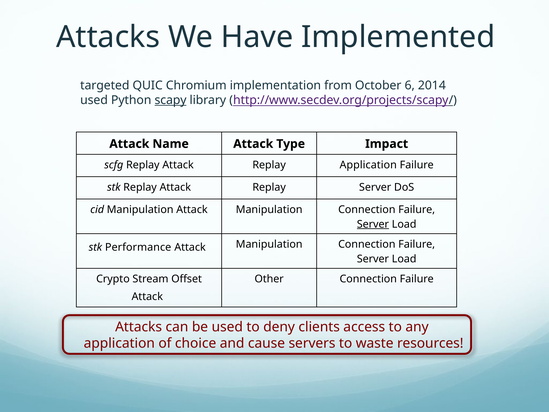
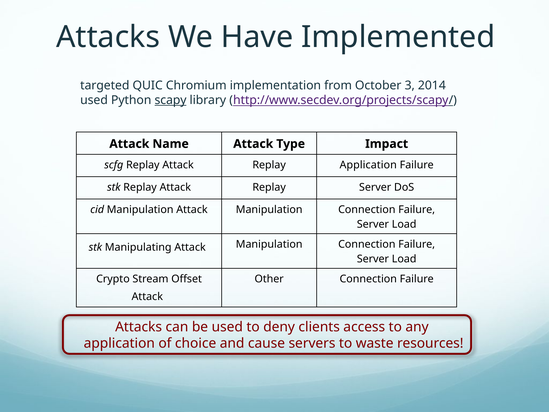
6: 6 -> 3 (410, 86)
Server underline: present -> none (373, 224)
Performance: Performance -> Manipulating (138, 247)
